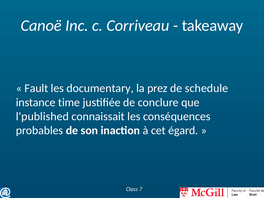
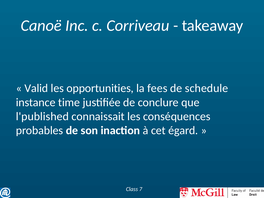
Fault: Fault -> Valid (36, 88)
documentary: documentary -> opportunities (100, 88)
prez: prez -> fees (157, 88)
